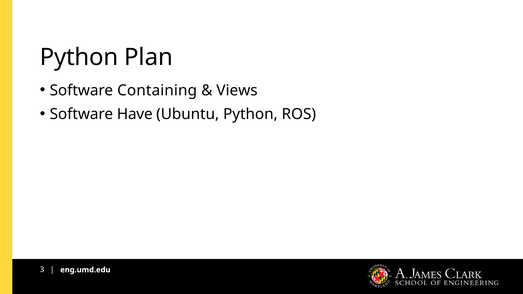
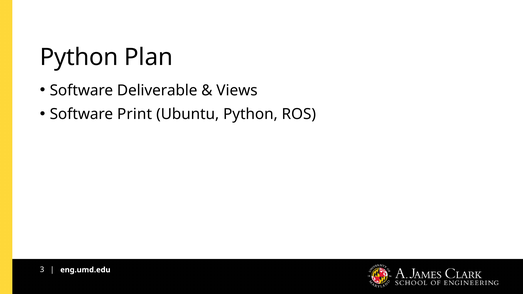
Containing: Containing -> Deliverable (157, 90)
Have: Have -> Print (135, 114)
